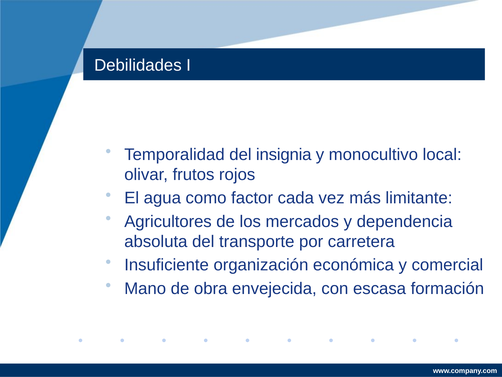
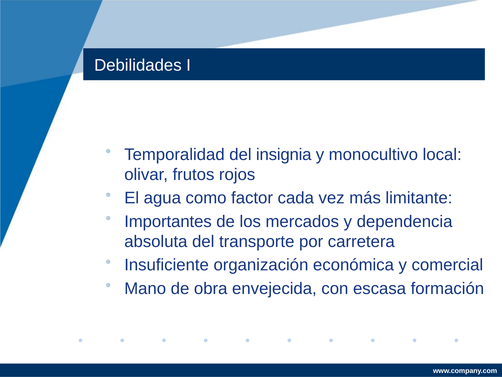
Agricultores: Agricultores -> Importantes (168, 221)
